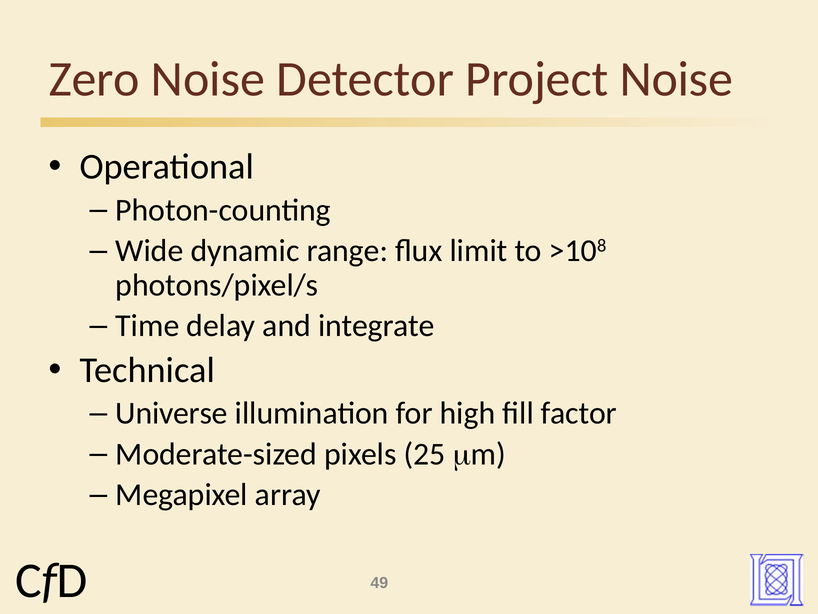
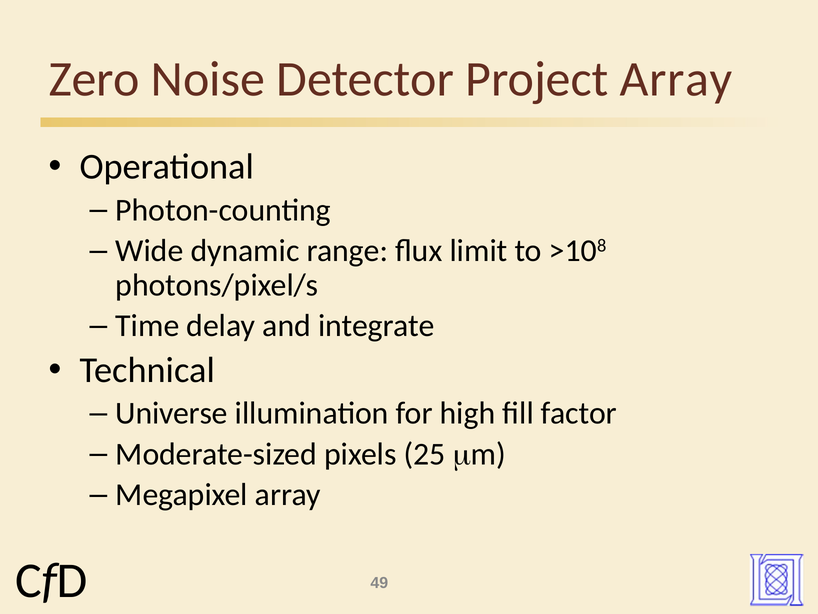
Project Noise: Noise -> Array (676, 79)
